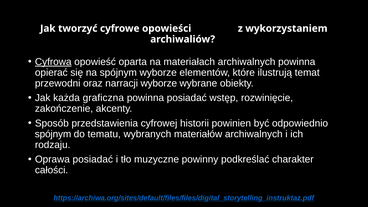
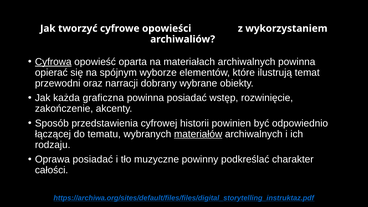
narracji wyborze: wyborze -> dobrany (159, 83)
spójnym: spójnym -> łączącej (53, 134)
materiałów underline: none -> present (198, 134)
